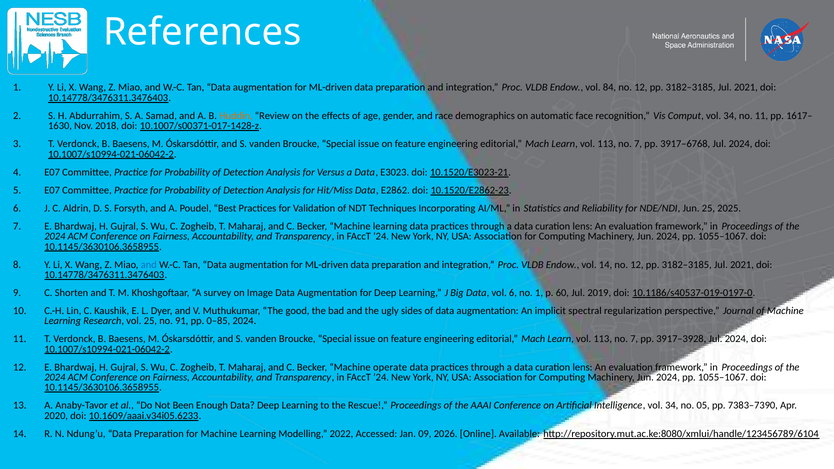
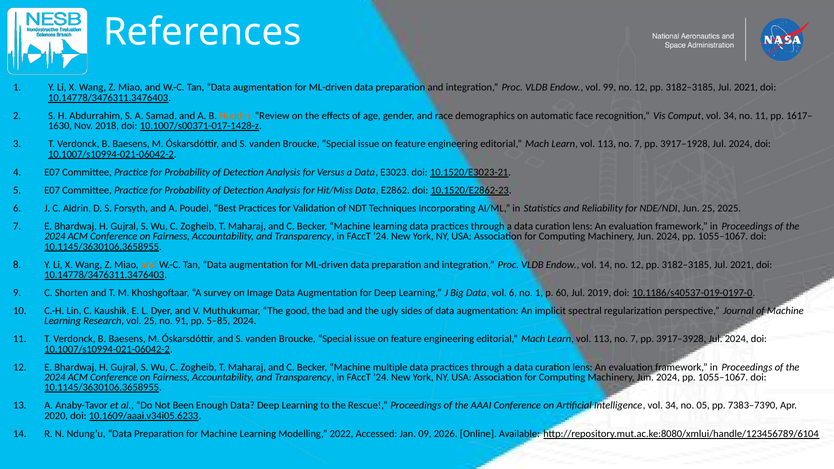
84: 84 -> 99 (609, 88)
3917–6768: 3917–6768 -> 3917–1928 (685, 144)
and colour: blue -> orange (149, 265)
0–85: 0–85 -> 5–85 (218, 321)
operate: operate -> multiple (390, 367)
